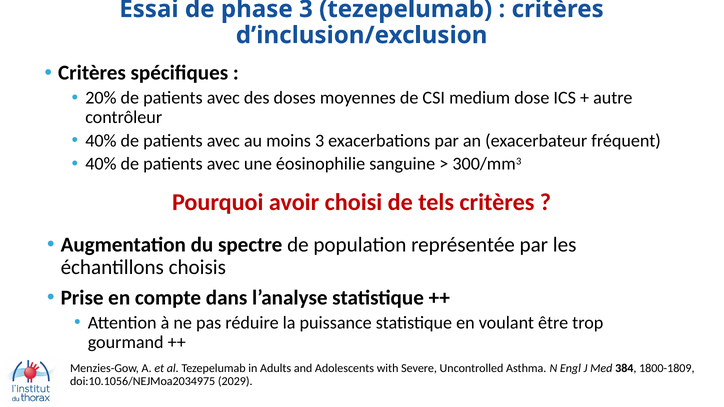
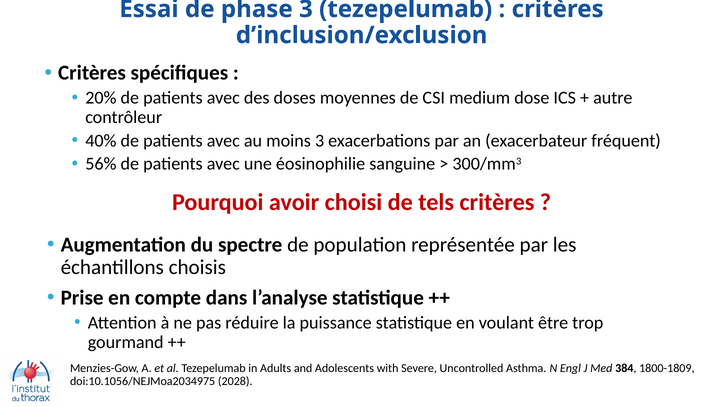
40%: 40% -> 56% (101, 164)
2029: 2029 -> 2028 (235, 381)
